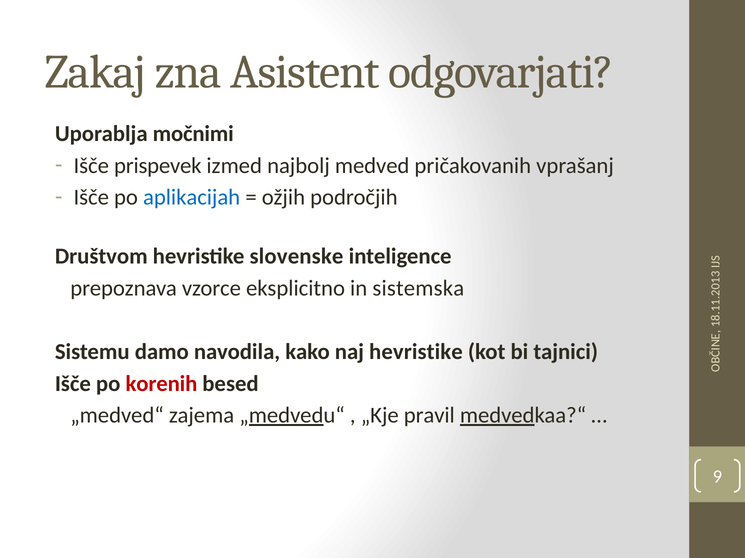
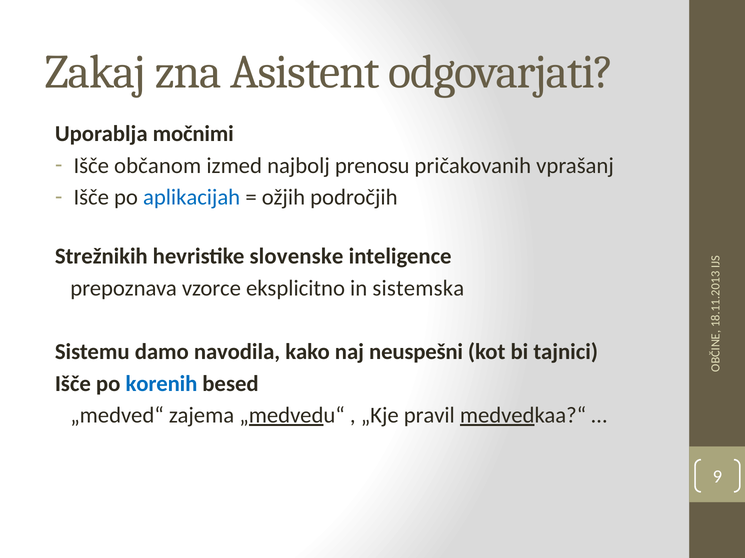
prispevek: prispevek -> občanom (158, 166)
medved: medved -> prenosu (372, 166)
Društvom: Društvom -> Strežnikih (101, 257)
naj hevristike: hevristike -> neuspešni (416, 352)
korenih colour: red -> blue (161, 384)
